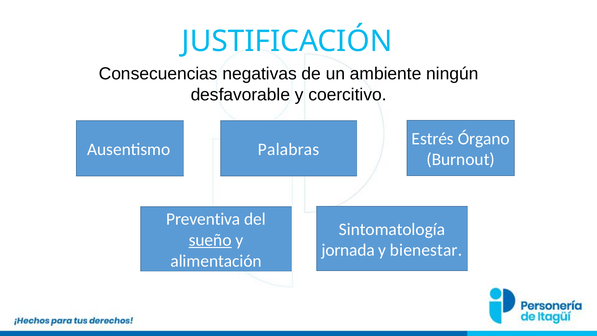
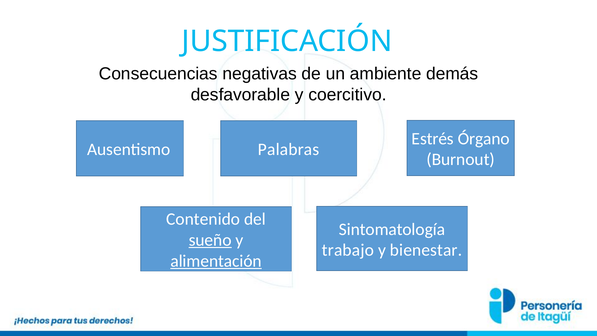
ningún: ningún -> demás (452, 74)
Preventiva: Preventiva -> Contenido (203, 219)
jornada: jornada -> trabajo (348, 250)
alimentación underline: none -> present (216, 261)
